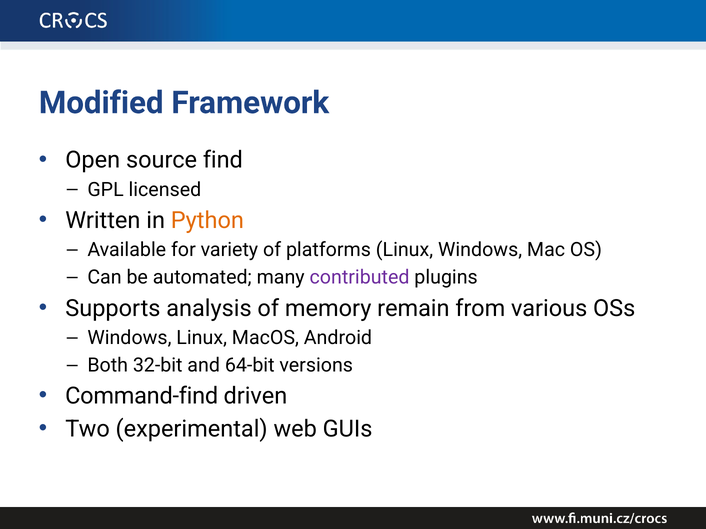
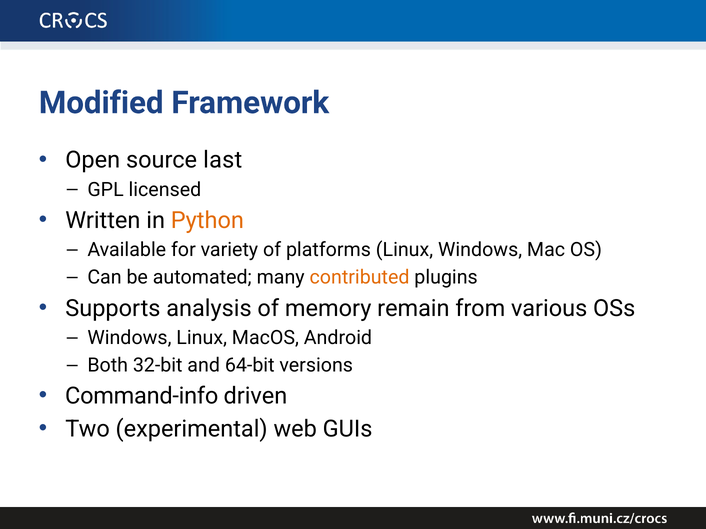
find: find -> last (223, 160)
contributed colour: purple -> orange (360, 278)
Command-find: Command-find -> Command-info (142, 396)
